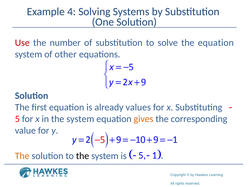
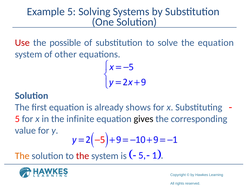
Example 4: 4 -> 5 (72, 12)
number: number -> possible (65, 43)
values: values -> shows (138, 107)
in the system: system -> infinite (80, 119)
gives colour: orange -> black (144, 119)
the colour: black -> red (83, 156)
